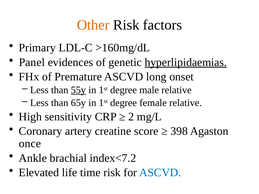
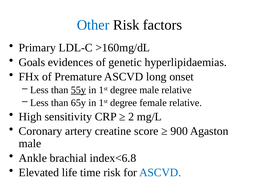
Other colour: orange -> blue (93, 25)
Panel: Panel -> Goals (32, 62)
hyperlipidaemias underline: present -> none (186, 62)
398: 398 -> 900 (179, 131)
once: once -> male (30, 144)
index<7.2: index<7.2 -> index<6.8 (113, 158)
